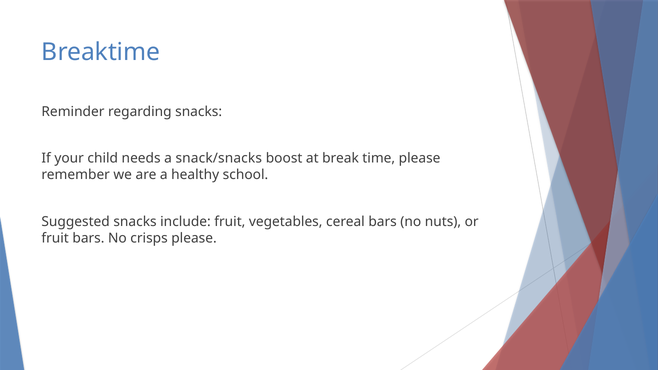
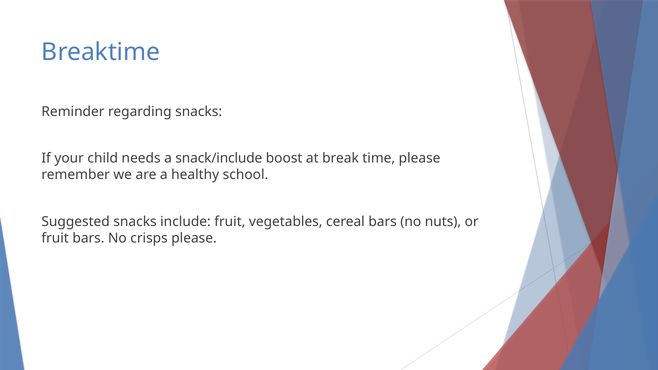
snack/snacks: snack/snacks -> snack/include (219, 159)
